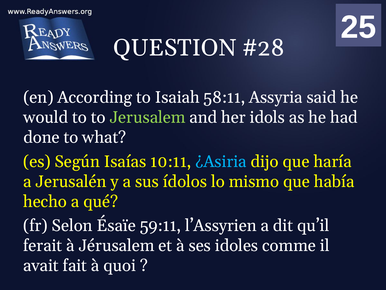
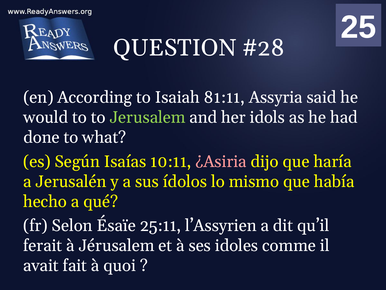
58:11: 58:11 -> 81:11 (224, 97)
¿Asiria colour: light blue -> pink (221, 161)
59:11: 59:11 -> 25:11 (160, 225)
